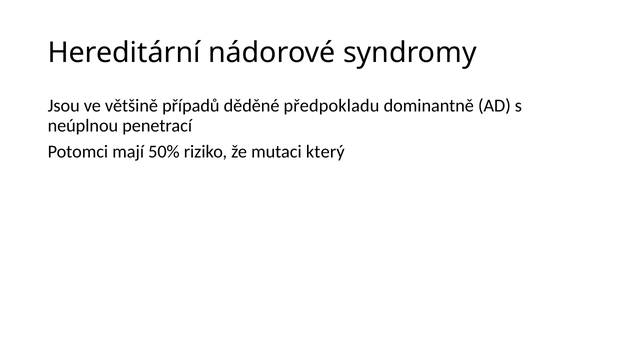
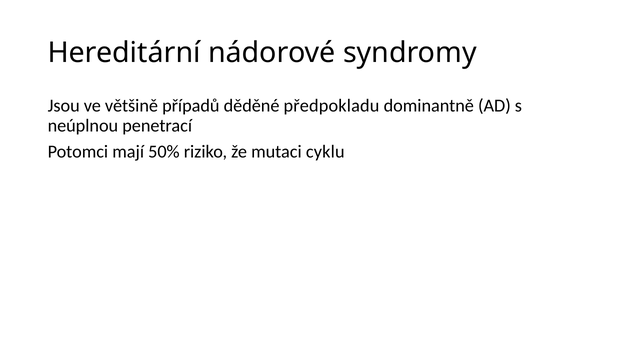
který: který -> cyklu (325, 152)
